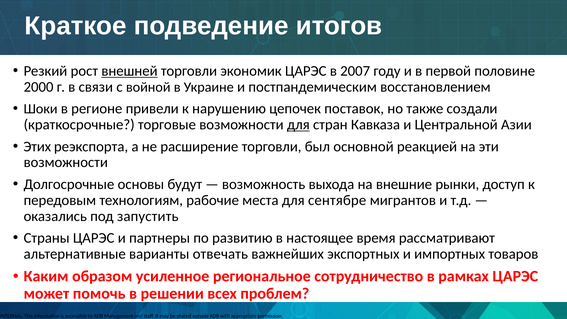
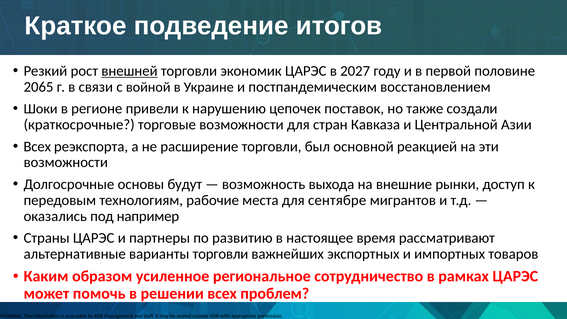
2007: 2007 -> 2027 (355, 71)
2000: 2000 -> 2065 (39, 87)
для underline: present -> none (298, 125)
Этих: Этих -> Всех (37, 146)
запустить: запустить -> например (148, 216)
варианты отвечать: отвечать -> торговли (220, 254)
